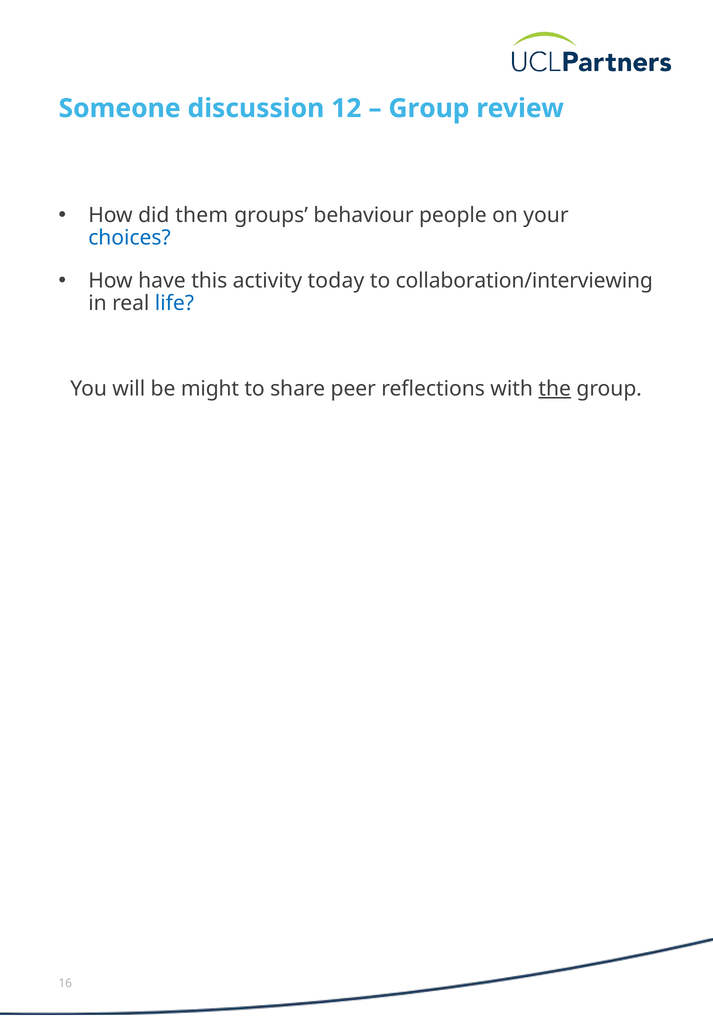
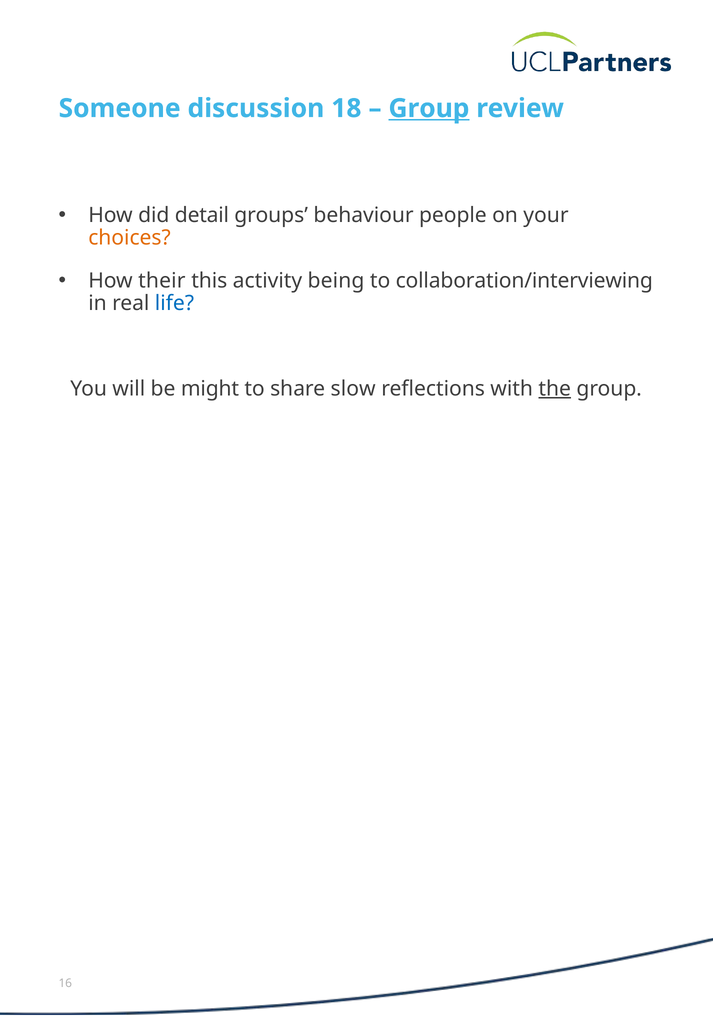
12: 12 -> 18 (346, 108)
Group underline: none -> present (429, 108)
them: them -> detail (202, 215)
choices colour: blue -> orange (129, 238)
have: have -> their (162, 280)
today: today -> being (336, 280)
peer: peer -> slow (353, 388)
